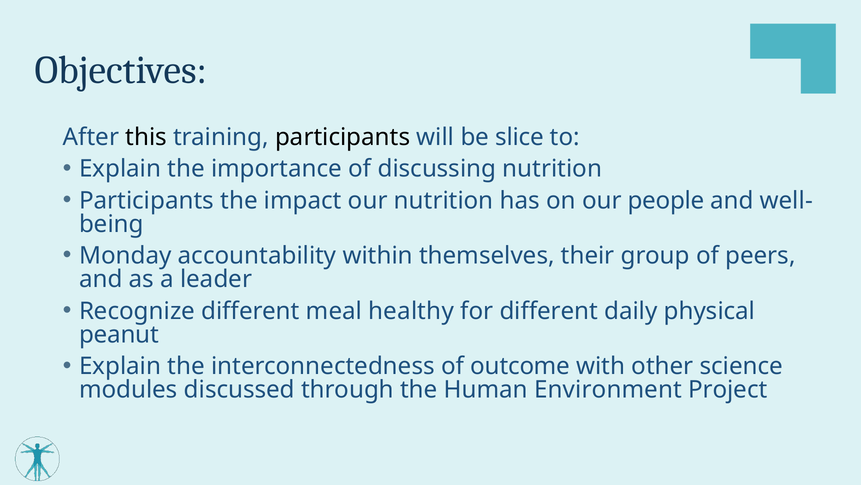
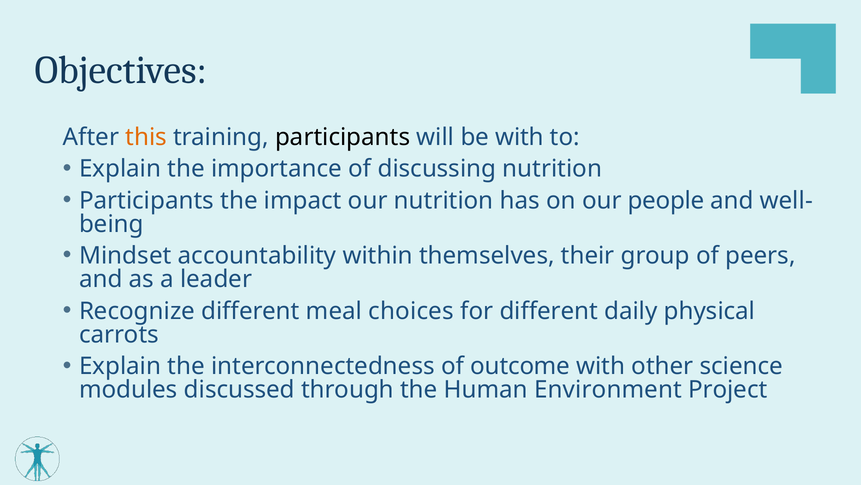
this colour: black -> orange (146, 137)
be slice: slice -> with (520, 137)
Monday: Monday -> Mindset (125, 255)
healthy: healthy -> choices (411, 311)
peanut: peanut -> carrots (119, 334)
